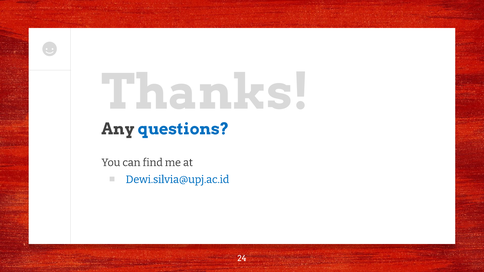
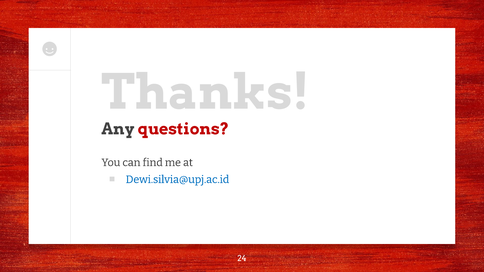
questions colour: blue -> red (183, 129)
